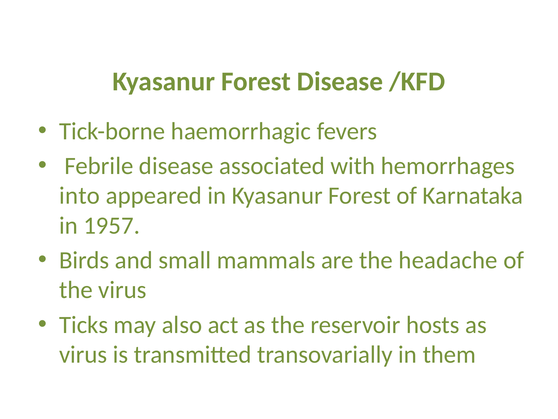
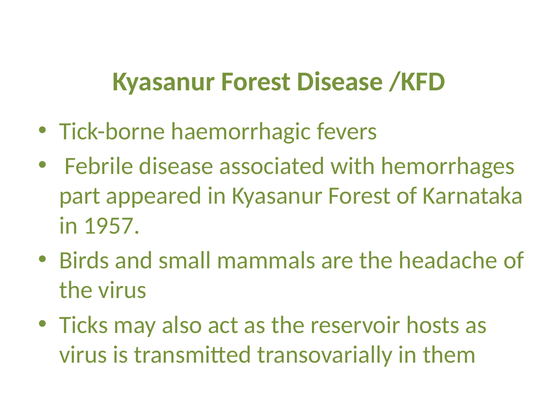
into: into -> part (80, 196)
